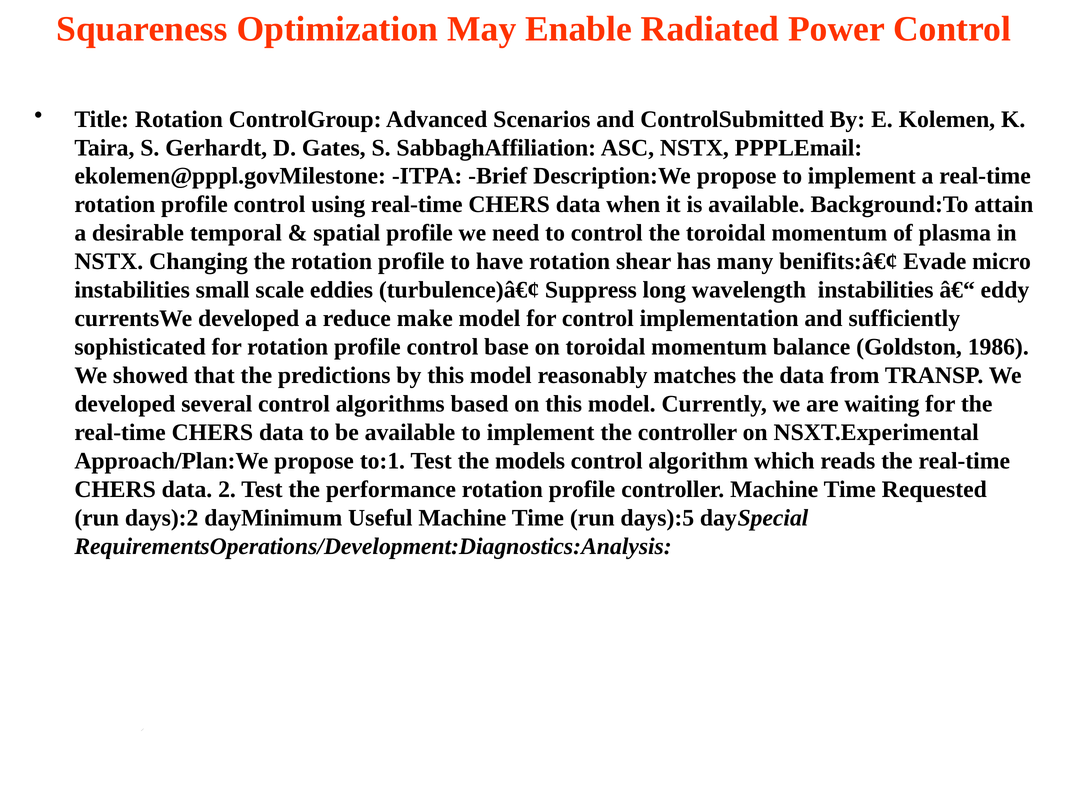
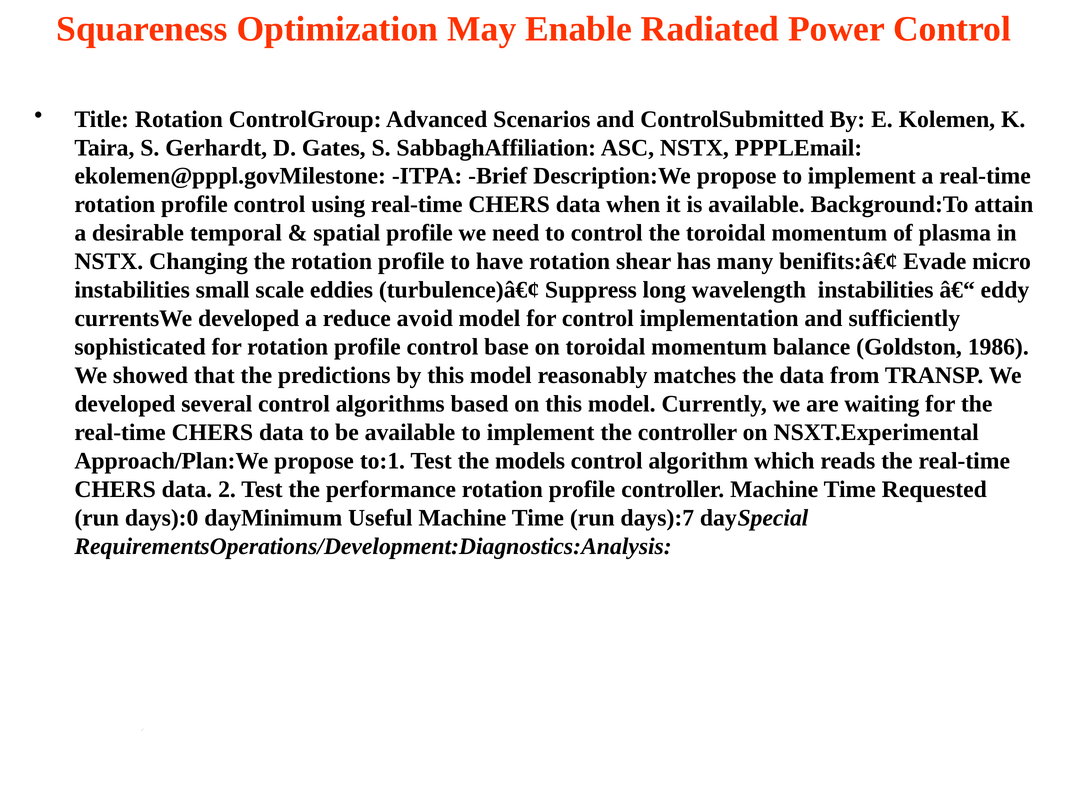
make: make -> avoid (425, 319)
days):2: days):2 -> days):0 (162, 518)
days):5: days):5 -> days):7 (657, 518)
